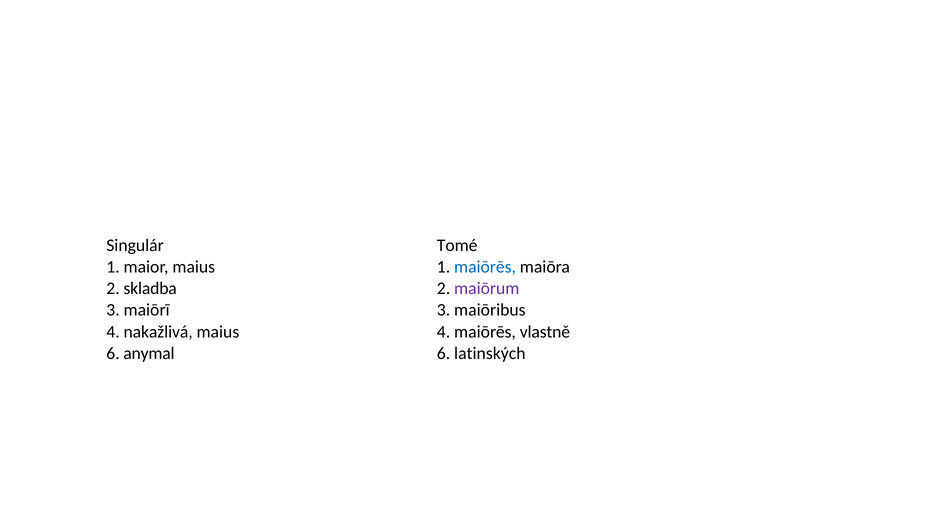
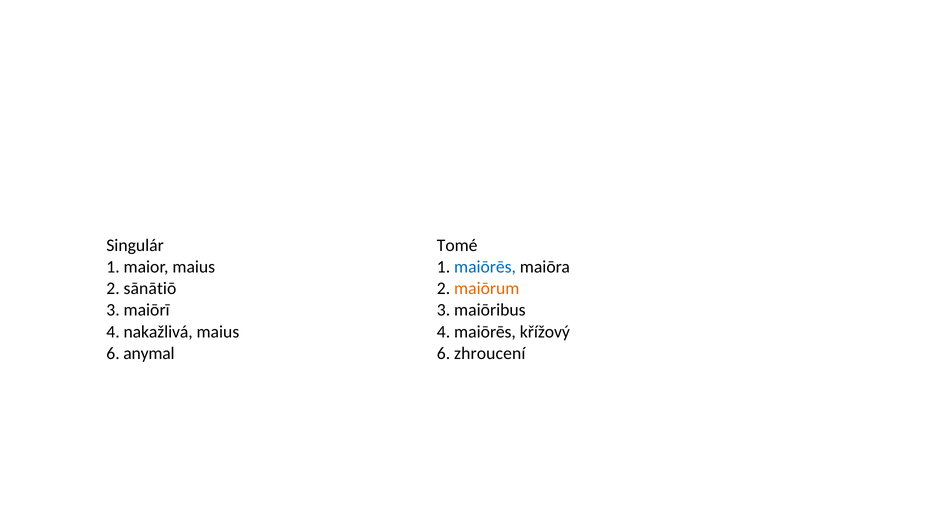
skladba: skladba -> sānātiō (150, 289)
maiōrum colour: purple -> orange (487, 289)
vlastně: vlastně -> křížový (545, 332)
latinských: latinských -> zhroucení (490, 353)
